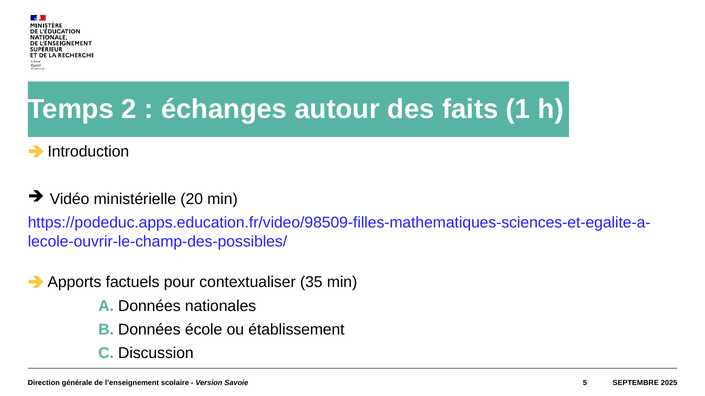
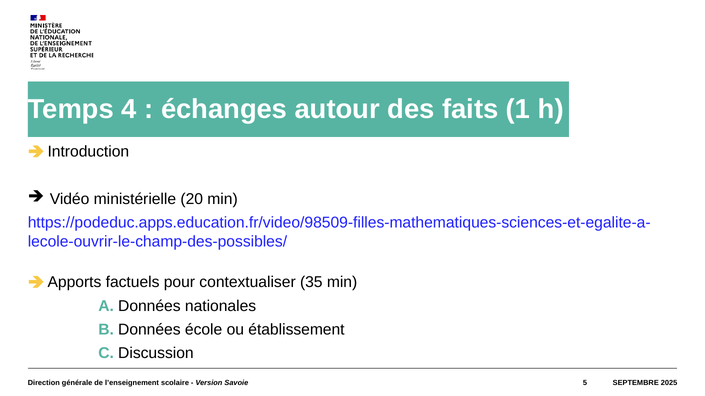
2: 2 -> 4 (129, 109)
